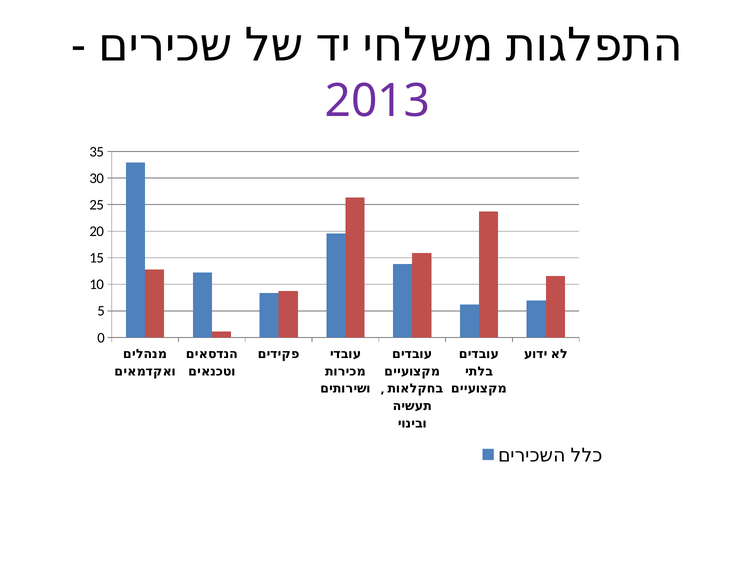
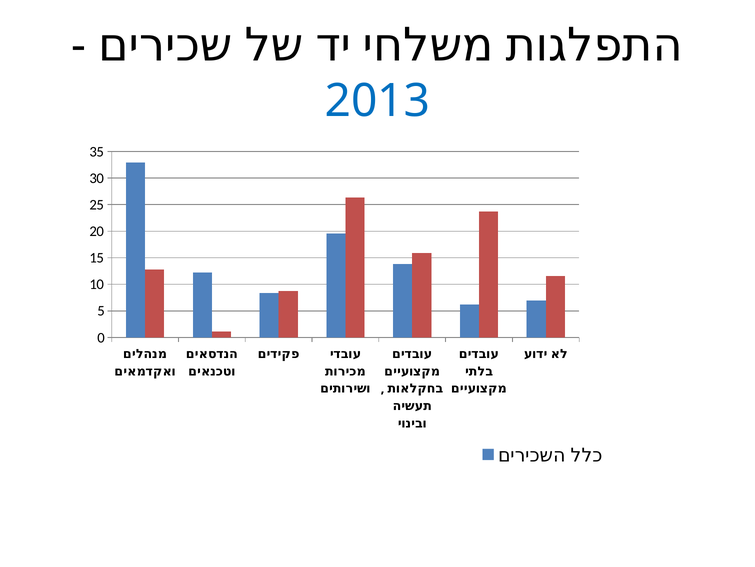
2013 colour: purple -> blue (377, 101)
